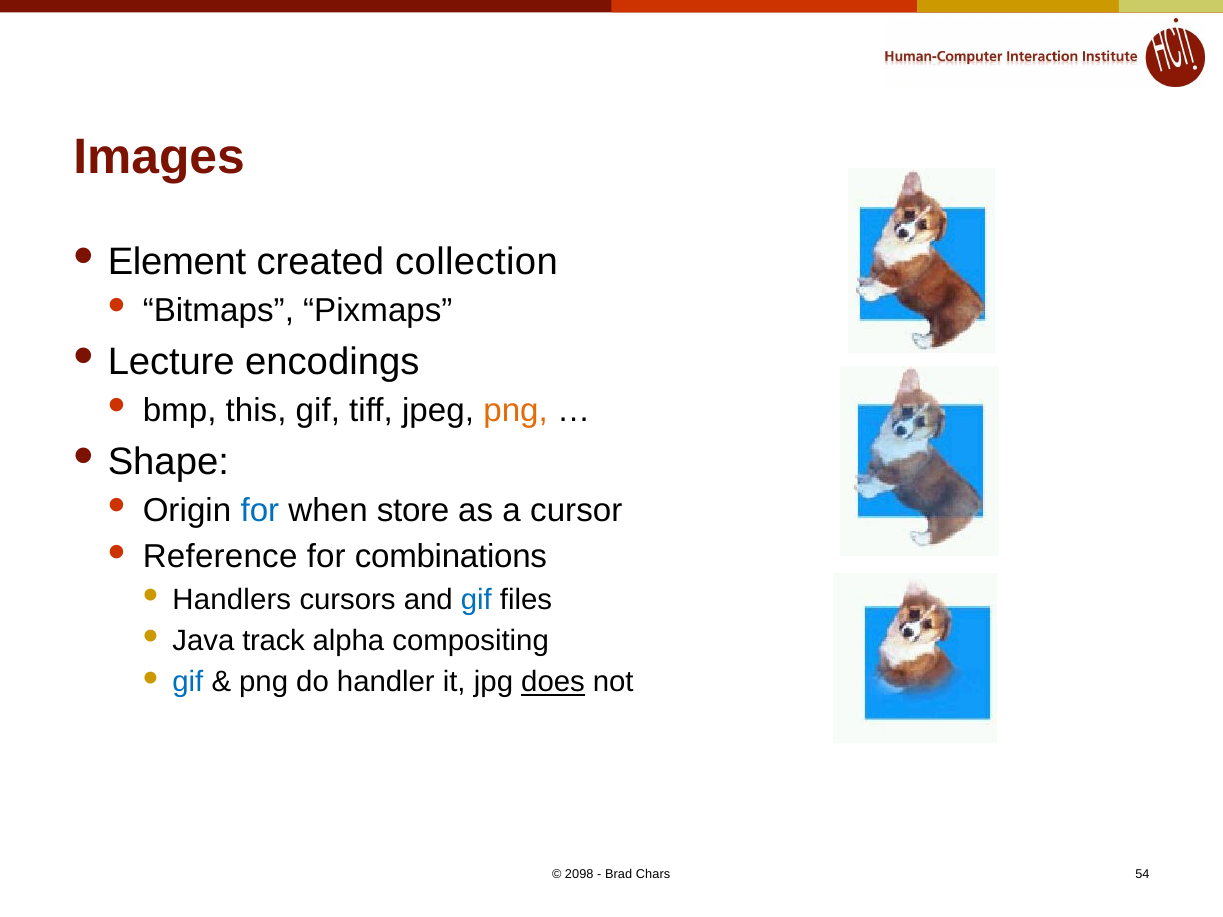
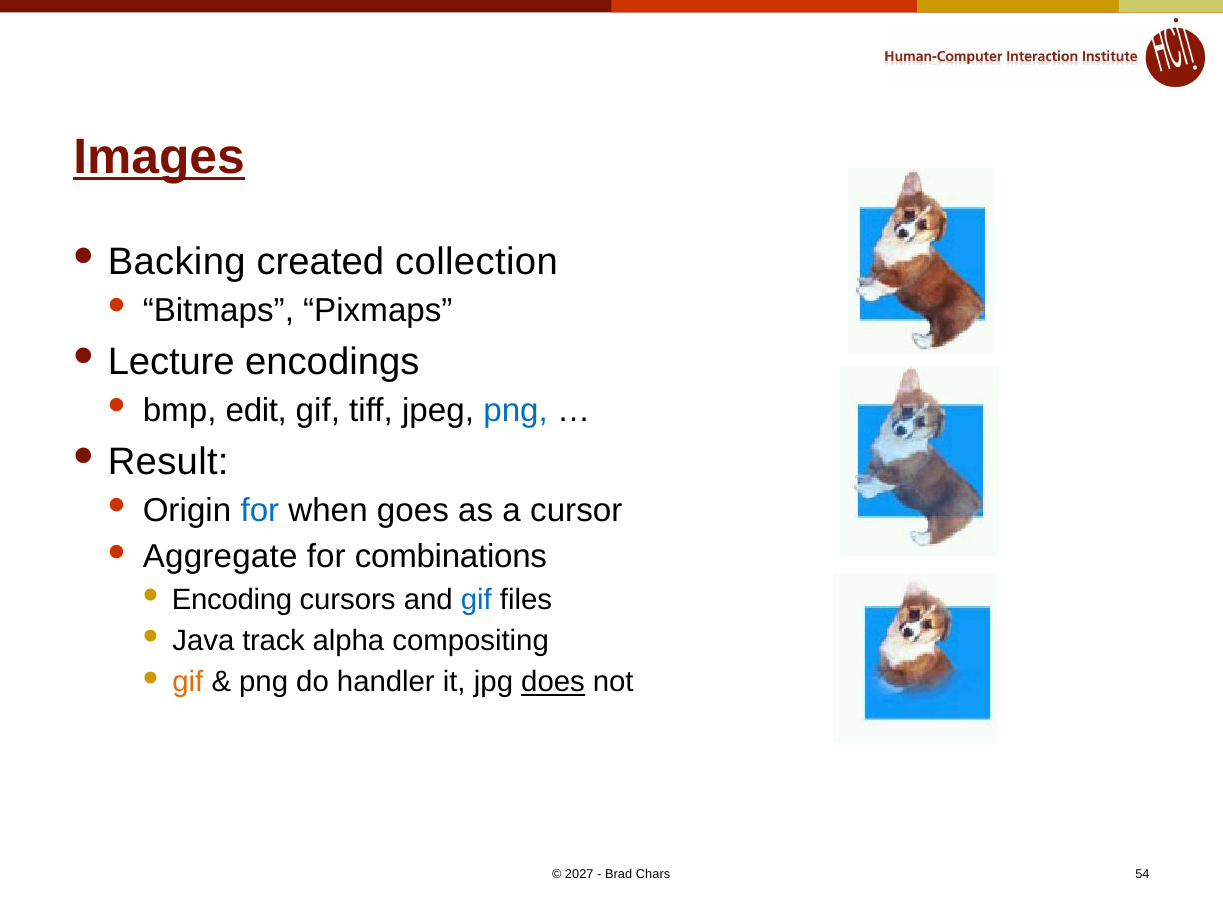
Images underline: none -> present (159, 157)
Element: Element -> Backing (177, 262)
this: this -> edit (256, 411)
png colour: orange -> blue (516, 411)
Shape: Shape -> Result (168, 462)
store: store -> goes (413, 511)
Reference: Reference -> Aggregate (220, 557)
Handlers: Handlers -> Encoding (232, 600)
gif colour: blue -> orange (188, 682)
2098: 2098 -> 2027 (579, 875)
